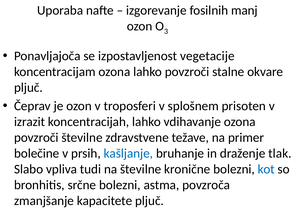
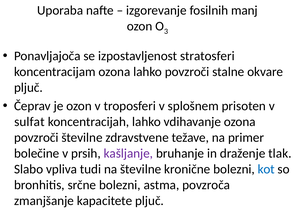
vegetacije: vegetacije -> stratosferi (207, 56)
izrazit: izrazit -> sulfat (29, 121)
kašljanje colour: blue -> purple (128, 153)
